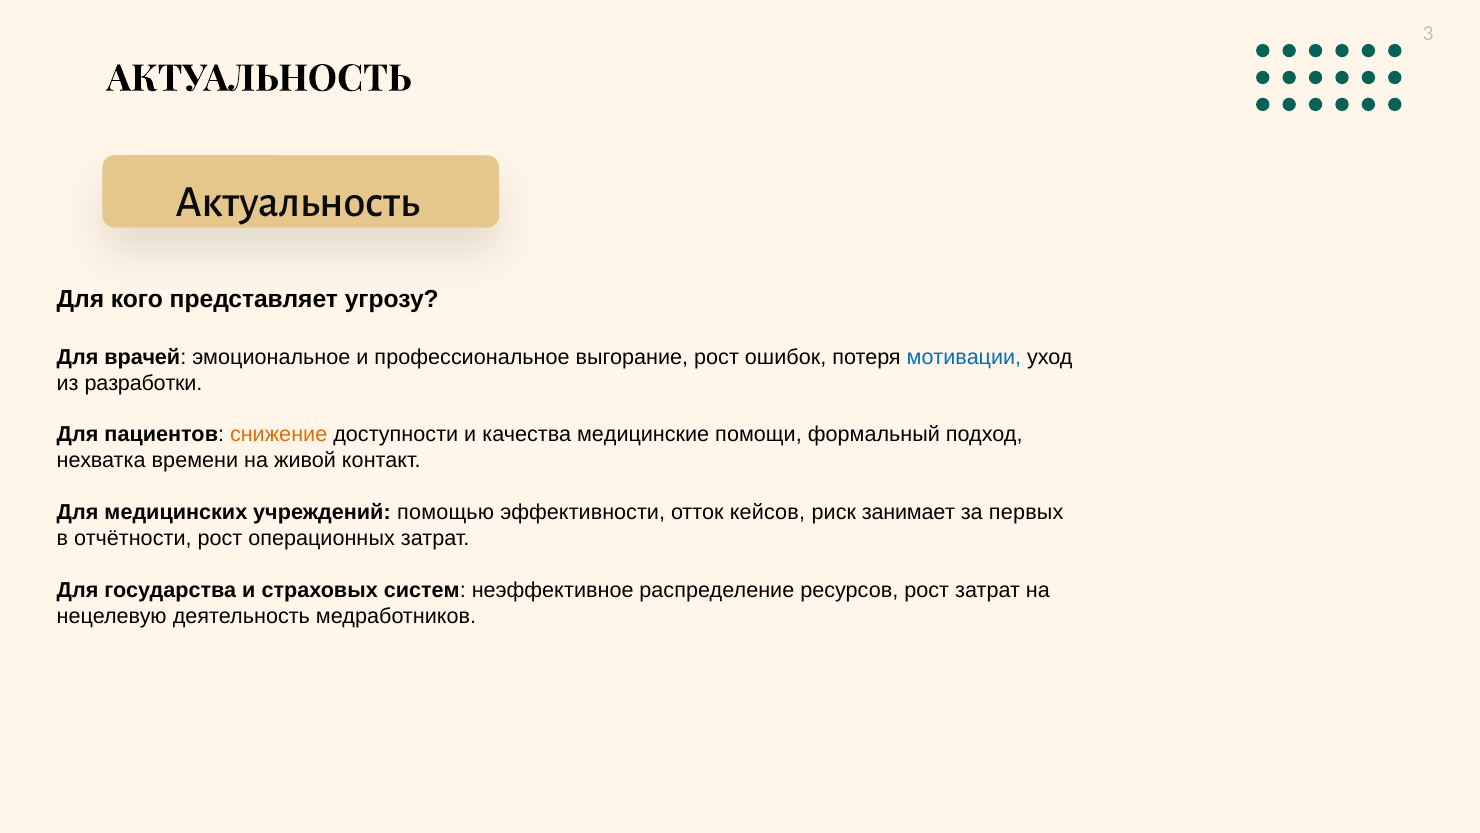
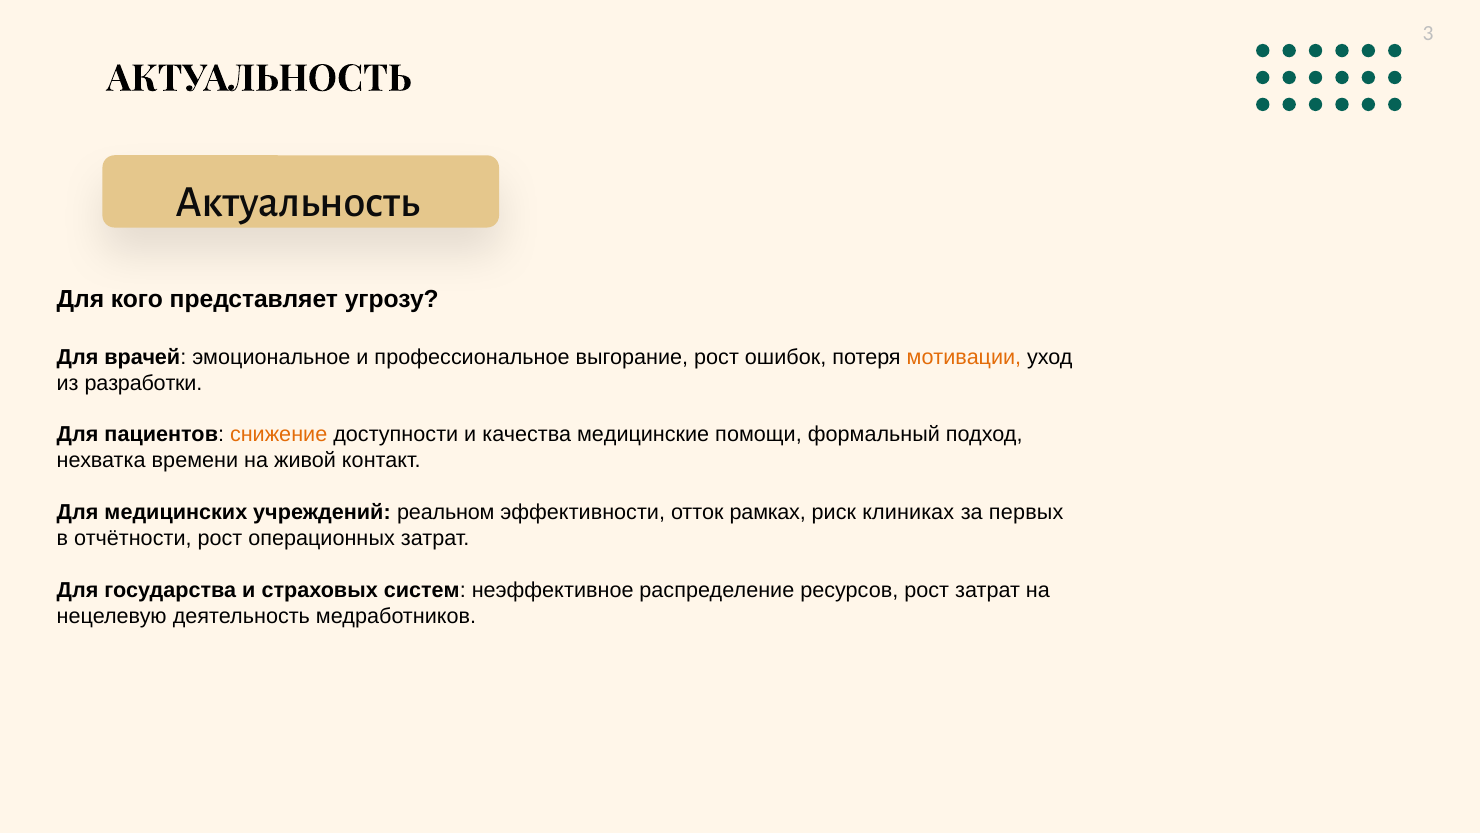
мотивации colour: blue -> orange (964, 357)
помощью: помощью -> реальном (446, 512)
кейсов: кейсов -> рамках (768, 512)
занимает: занимает -> клиниках (908, 512)
